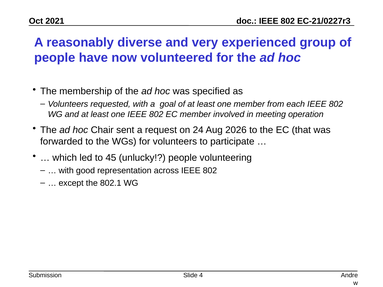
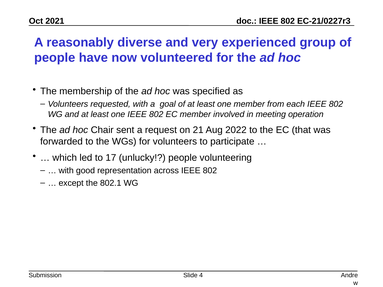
24: 24 -> 21 (198, 130)
2026: 2026 -> 2022 (236, 130)
45: 45 -> 17 (111, 158)
